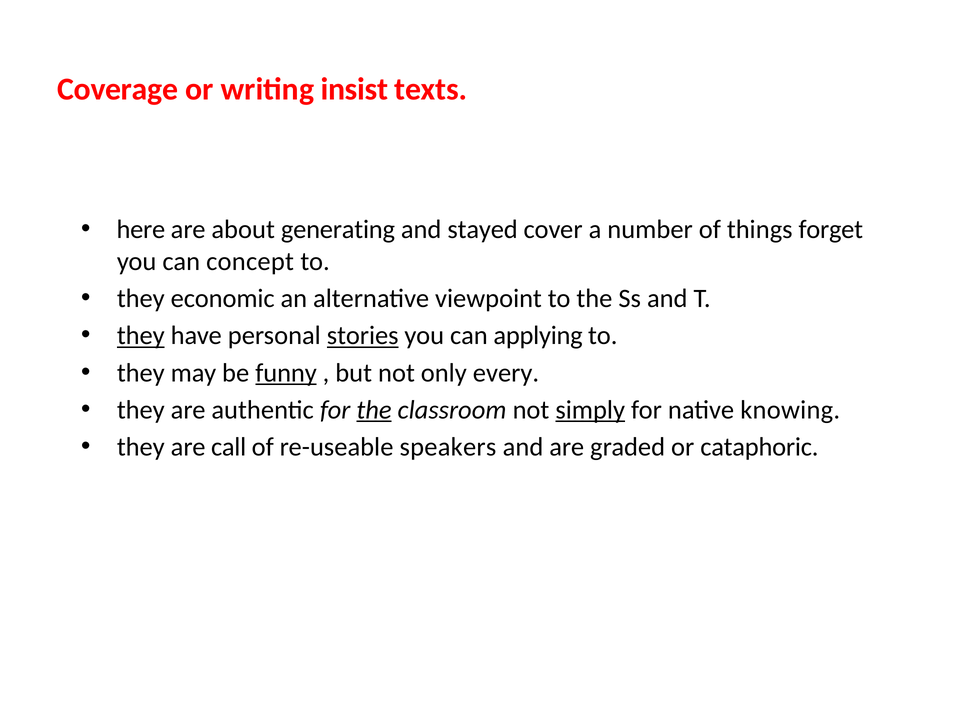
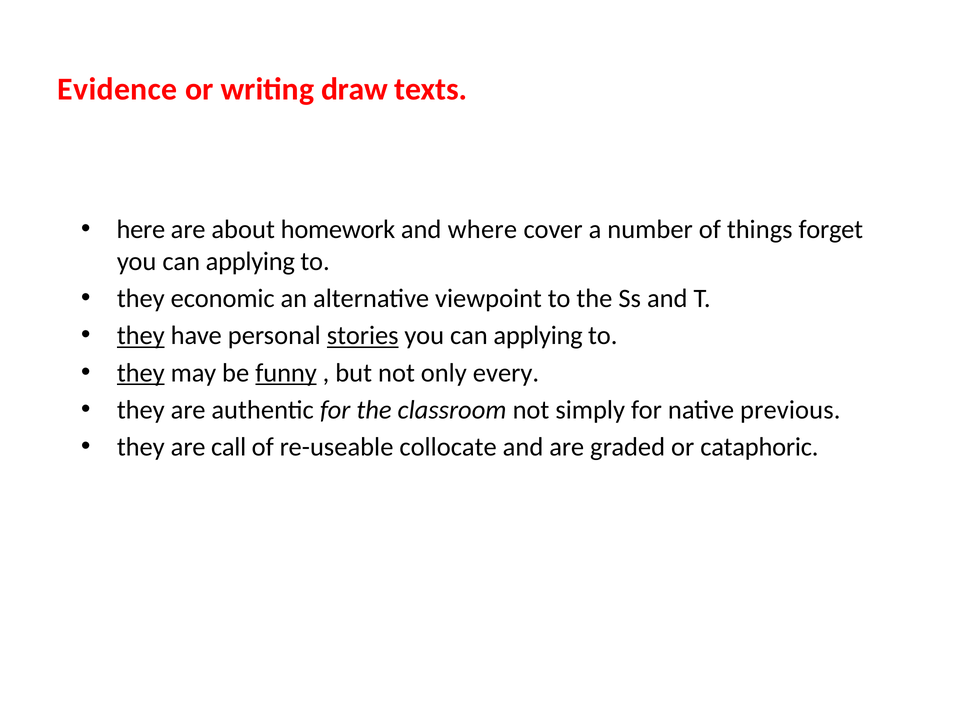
Coverage: Coverage -> Evidence (117, 89)
insist: insist -> draw (354, 89)
generating: generating -> homework (338, 229)
stayed: stayed -> where (482, 229)
concept: concept -> applying (250, 261)
they underline: none -> present (141, 373)
the underline: present -> none (374, 410)
simply underline: present -> none (590, 410)
knowing: knowing -> previous (790, 410)
speakers: speakers -> collocate (448, 447)
